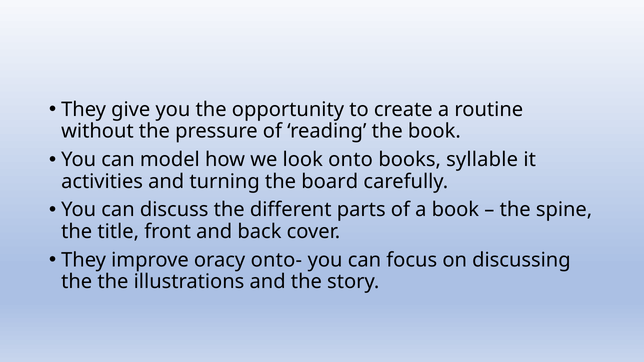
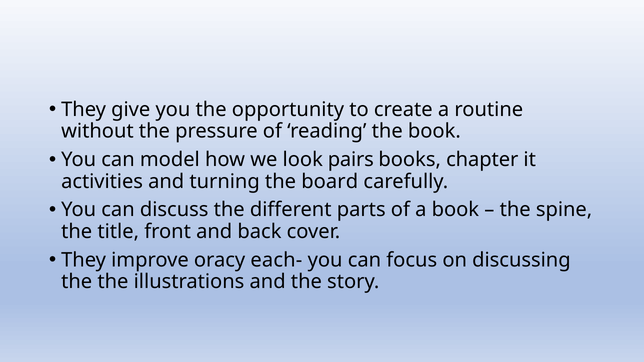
onto: onto -> pairs (351, 160)
syllable: syllable -> chapter (482, 160)
onto-: onto- -> each- (276, 260)
